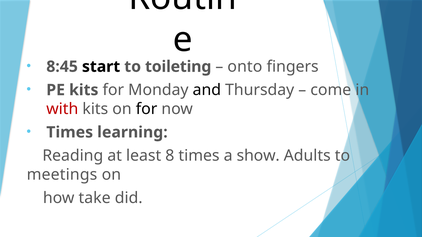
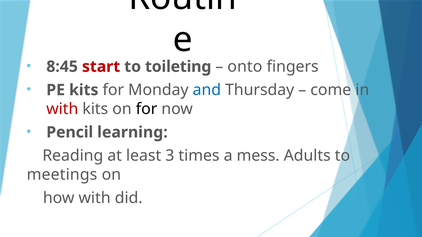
start colour: black -> red (101, 67)
and colour: black -> blue (207, 90)
Times: Times -> Pencil (70, 132)
8: 8 -> 3 (170, 156)
show: show -> mess (258, 156)
how take: take -> with (95, 198)
